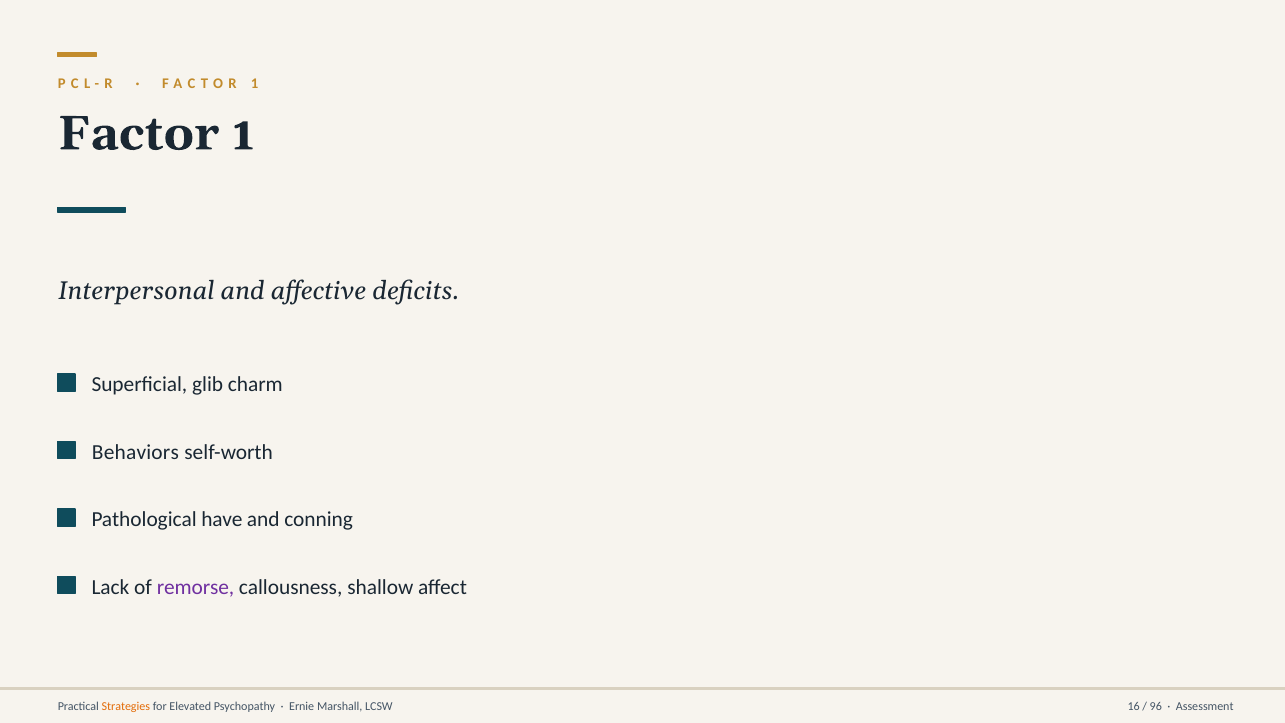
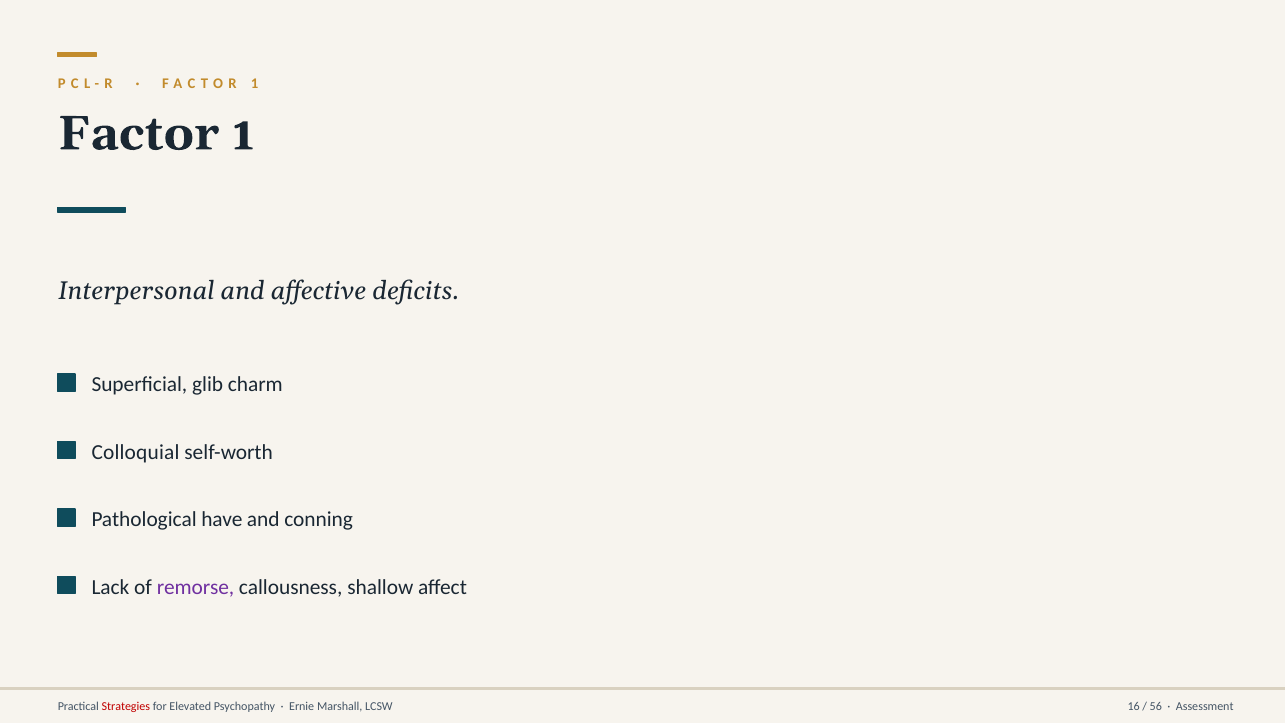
Behaviors: Behaviors -> Colloquial (135, 452)
Strategies colour: orange -> red (126, 706)
96: 96 -> 56 (1156, 706)
